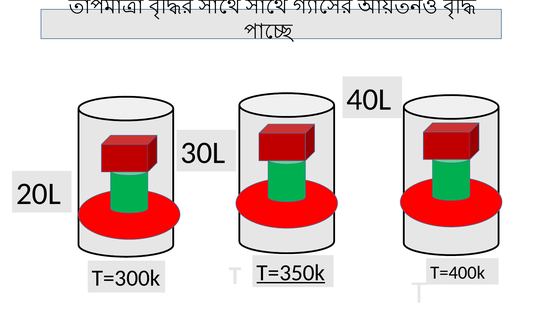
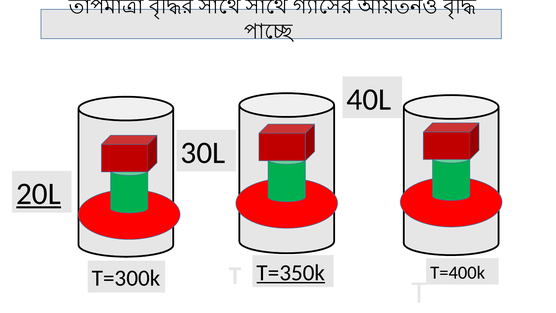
20L underline: none -> present (39, 194)
